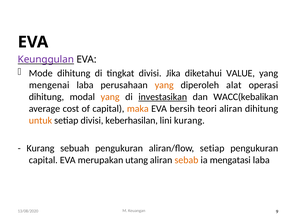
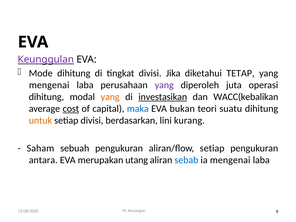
VALUE: VALUE -> TETAP (240, 73)
yang colour: orange -> purple (164, 85)
alat: alat -> juta (234, 85)
cost underline: none -> present (71, 109)
maka colour: orange -> blue (138, 109)
bersih: bersih -> bukan (182, 109)
teori aliran: aliran -> suatu (231, 109)
keberhasilan: keberhasilan -> berdasarkan (132, 121)
Kurang: Kurang -> Saham (40, 148)
capital: capital -> antara (43, 160)
sebab colour: orange -> blue (186, 160)
ia mengatasi: mengatasi -> mengenai (230, 160)
